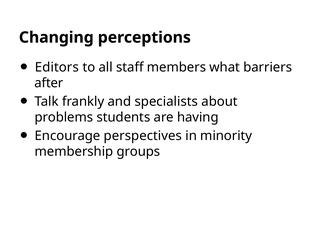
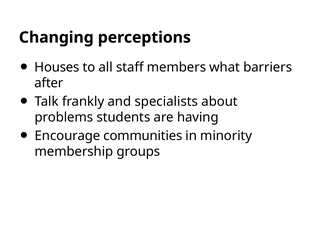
Editors: Editors -> Houses (57, 67)
perspectives: perspectives -> communities (143, 135)
